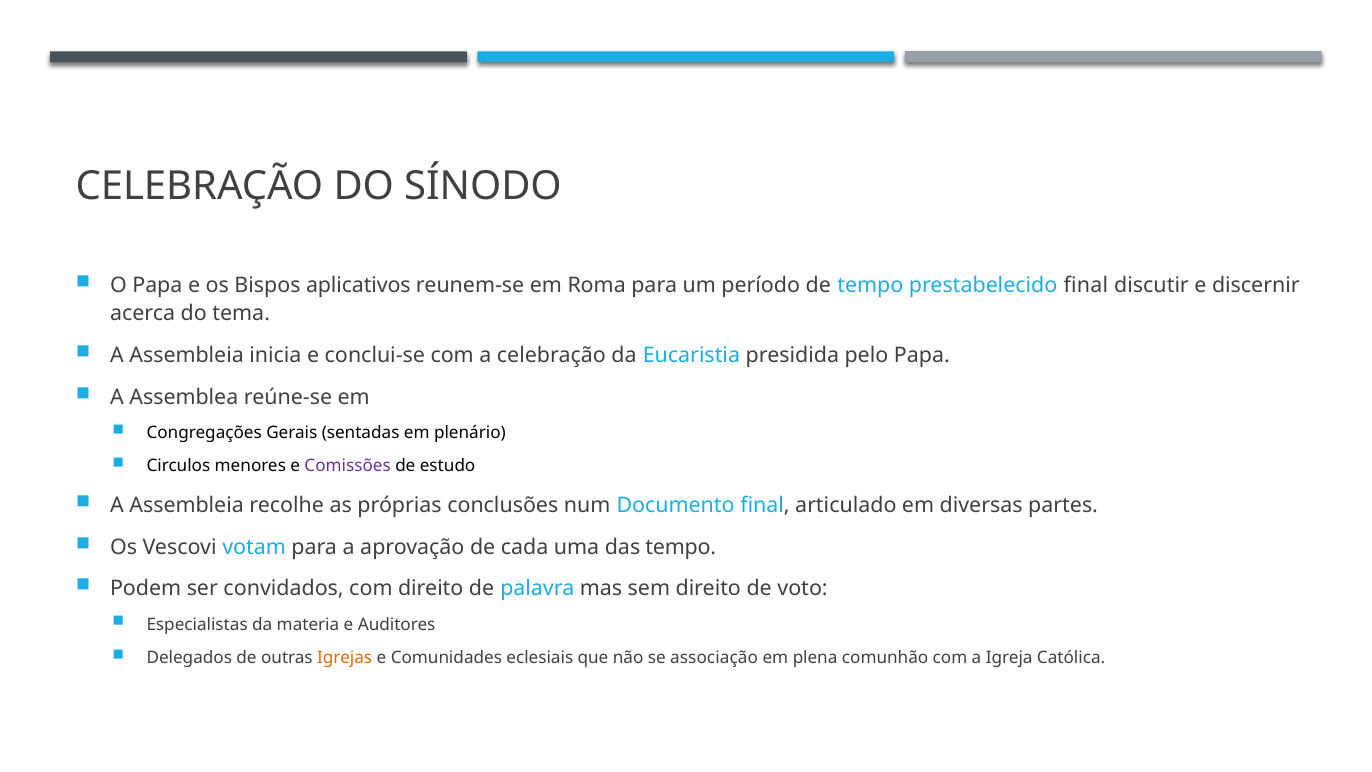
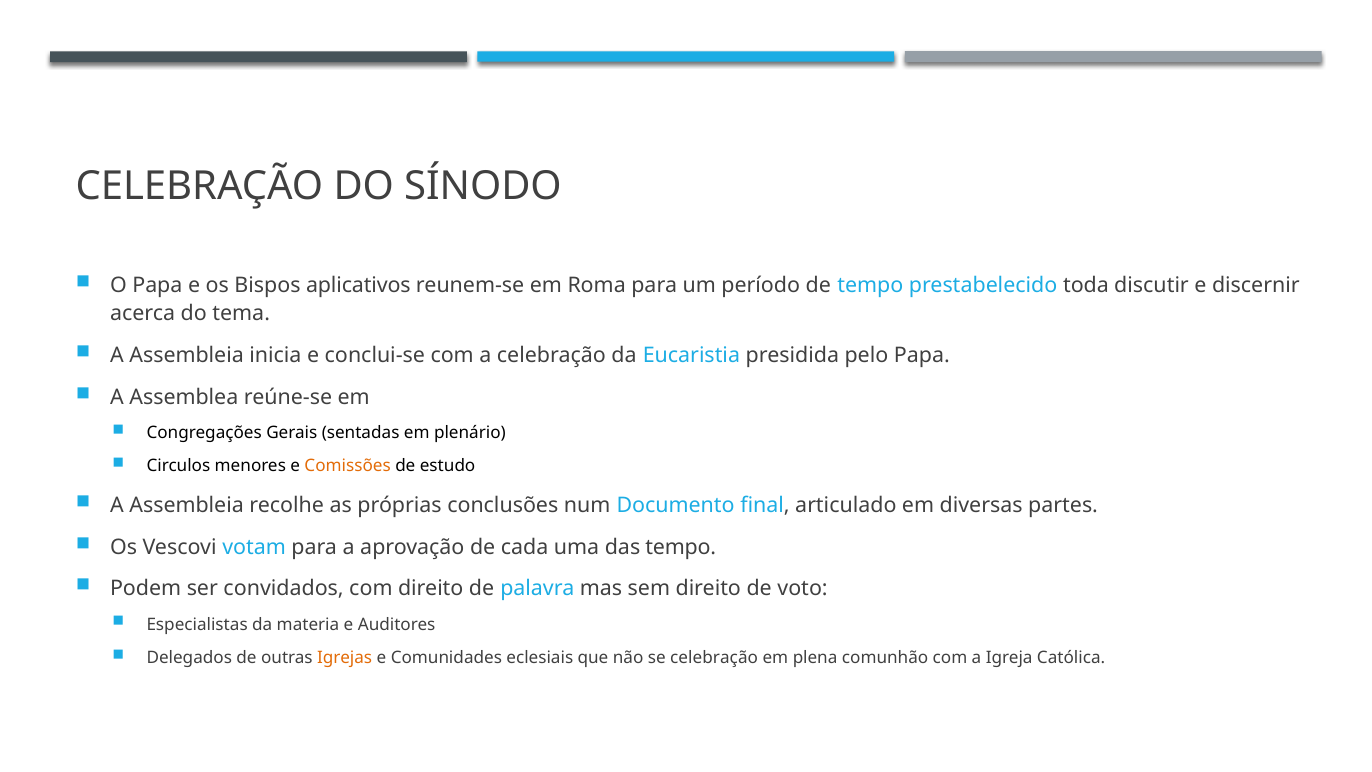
prestabelecido final: final -> toda (1086, 285)
Comissões colour: purple -> orange (348, 466)
se associação: associação -> celebração (714, 657)
